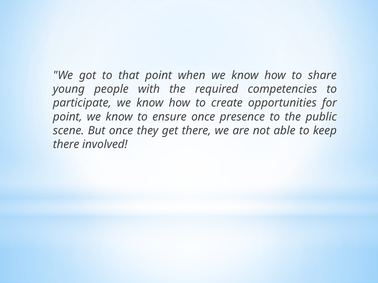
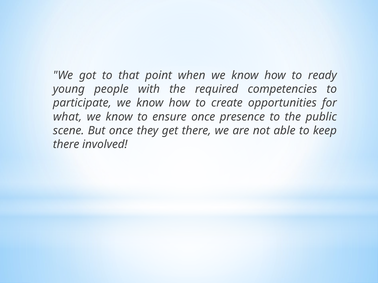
share: share -> ready (322, 75)
point: point -> what (68, 117)
